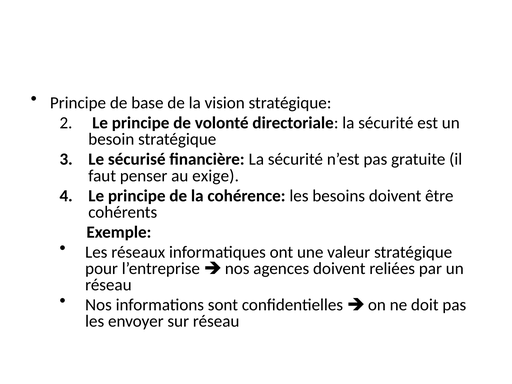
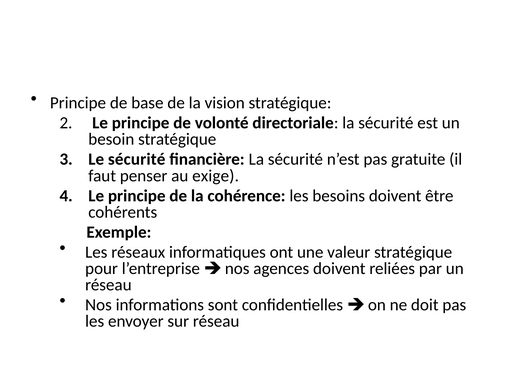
Le sécurisé: sécurisé -> sécurité (137, 159)
